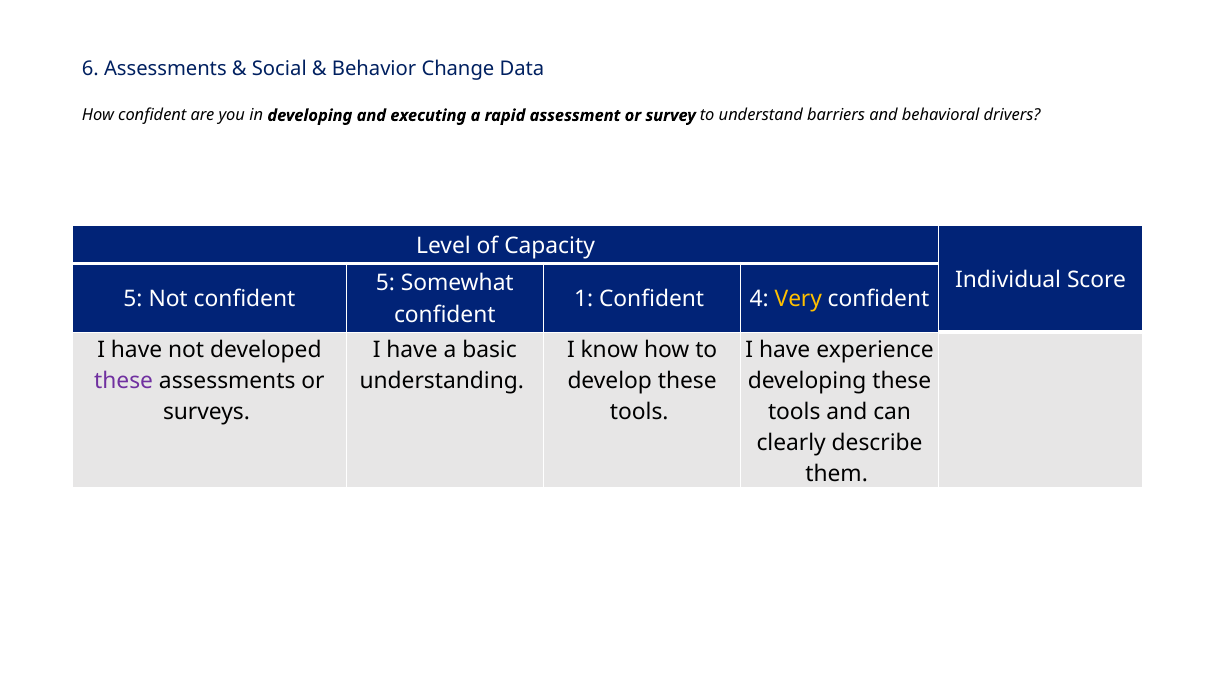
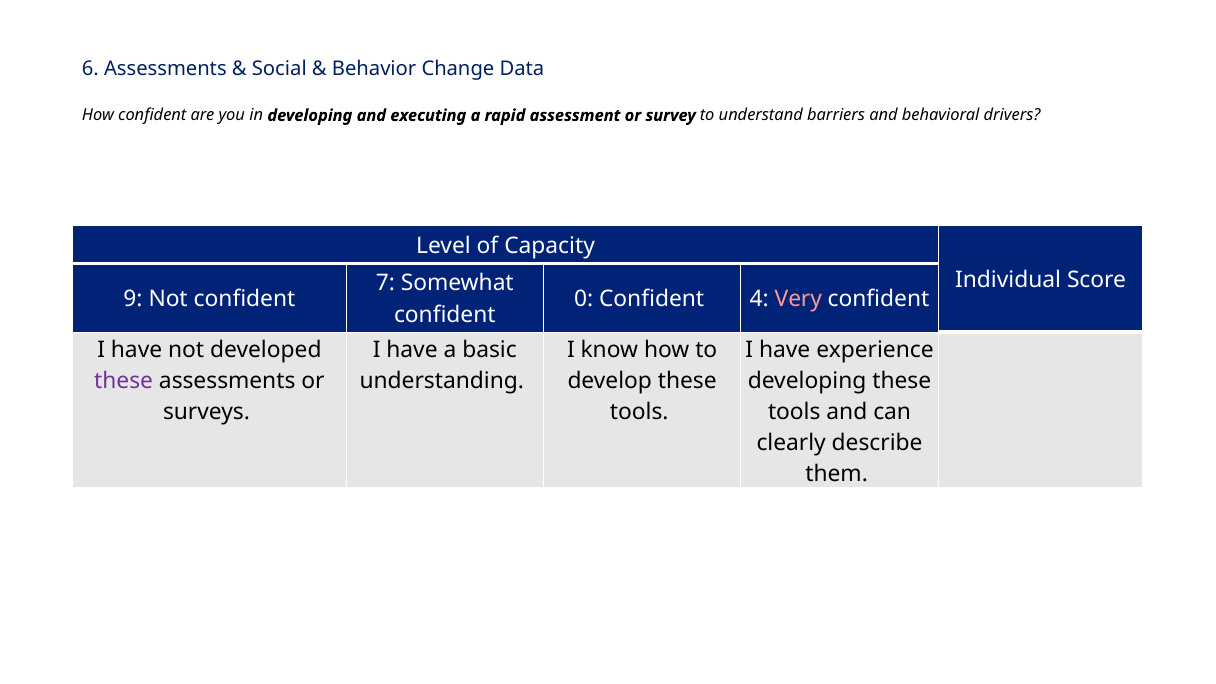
5: 5 -> 7 (385, 283)
5: 5 -> 9 (133, 299)
1: 1 -> 0 (584, 299)
Very colour: yellow -> pink (798, 299)
